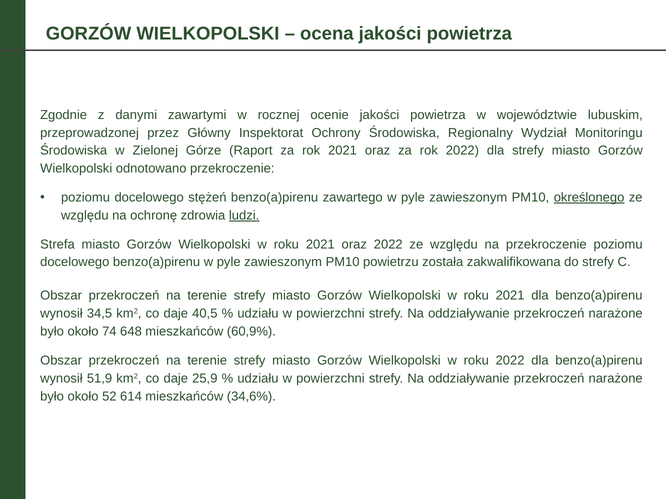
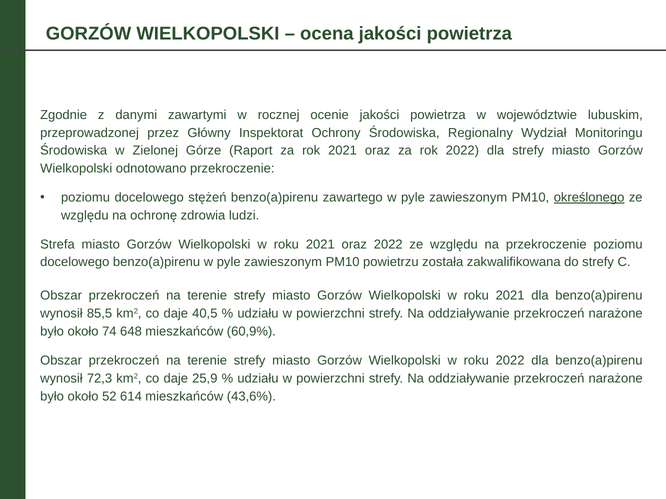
ludzi underline: present -> none (244, 216)
34,5: 34,5 -> 85,5 (100, 314)
51,9: 51,9 -> 72,3 (100, 379)
34,6%: 34,6% -> 43,6% (251, 397)
